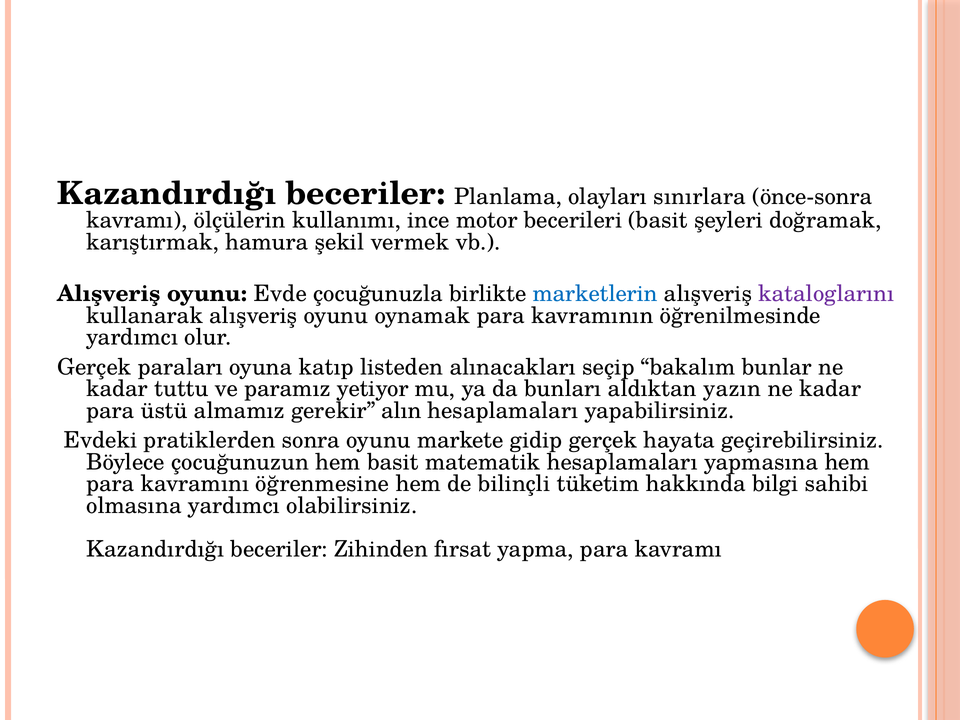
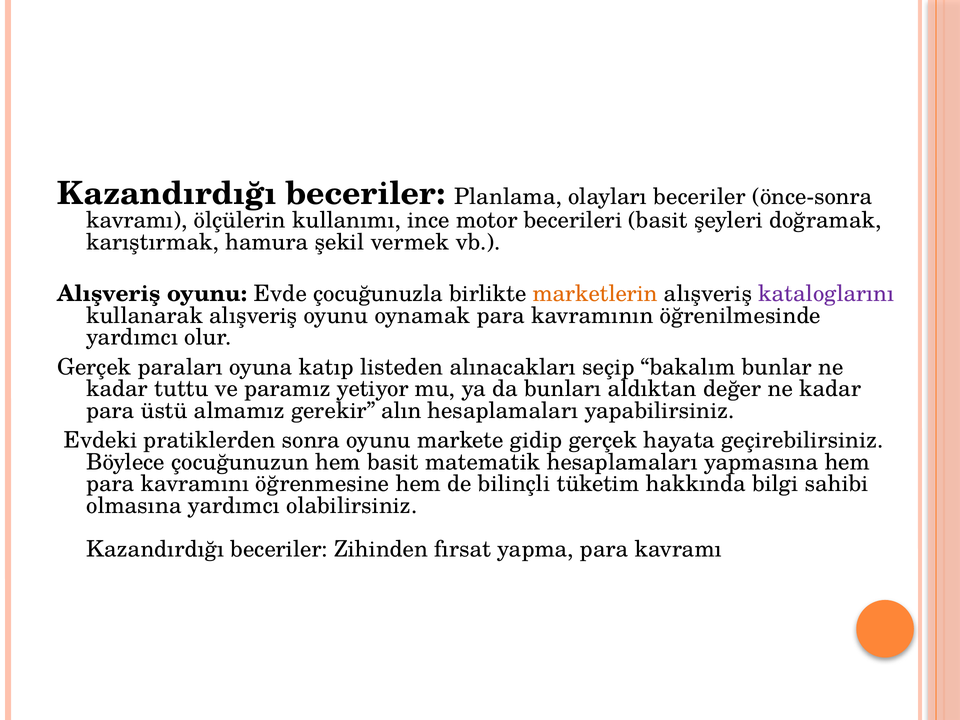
olayları sınırlara: sınırlara -> beceriler (700, 197)
marketlerin colour: blue -> orange (595, 294)
yazın: yazın -> değer (732, 389)
